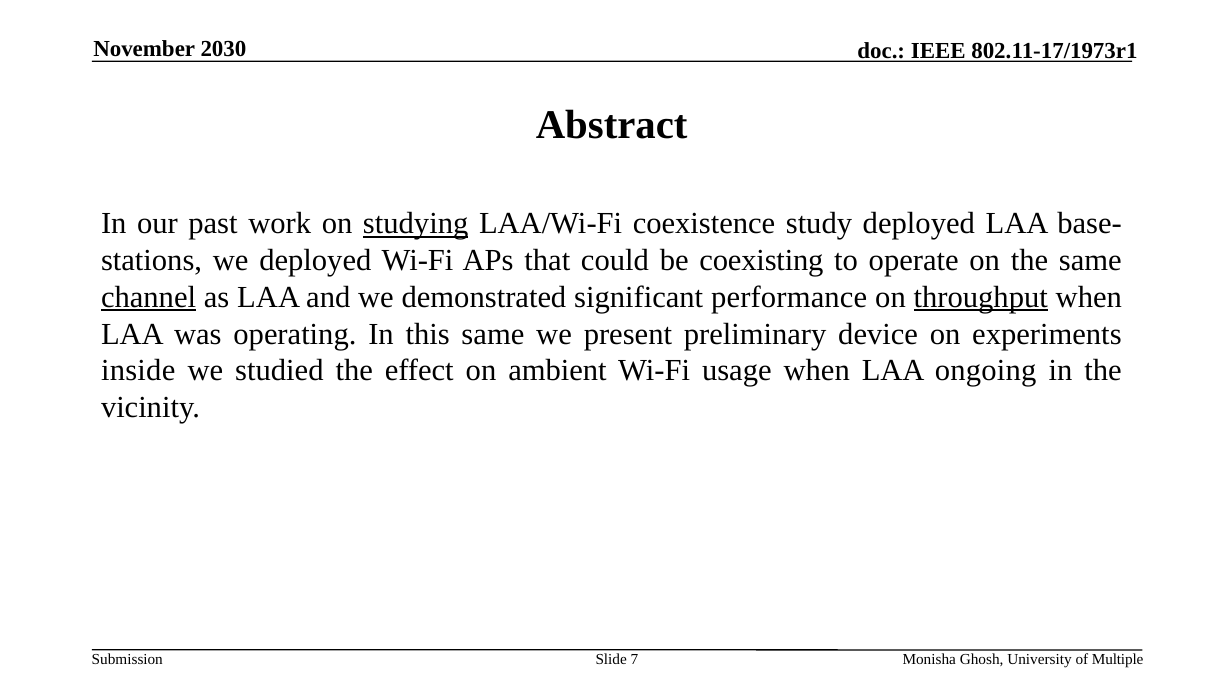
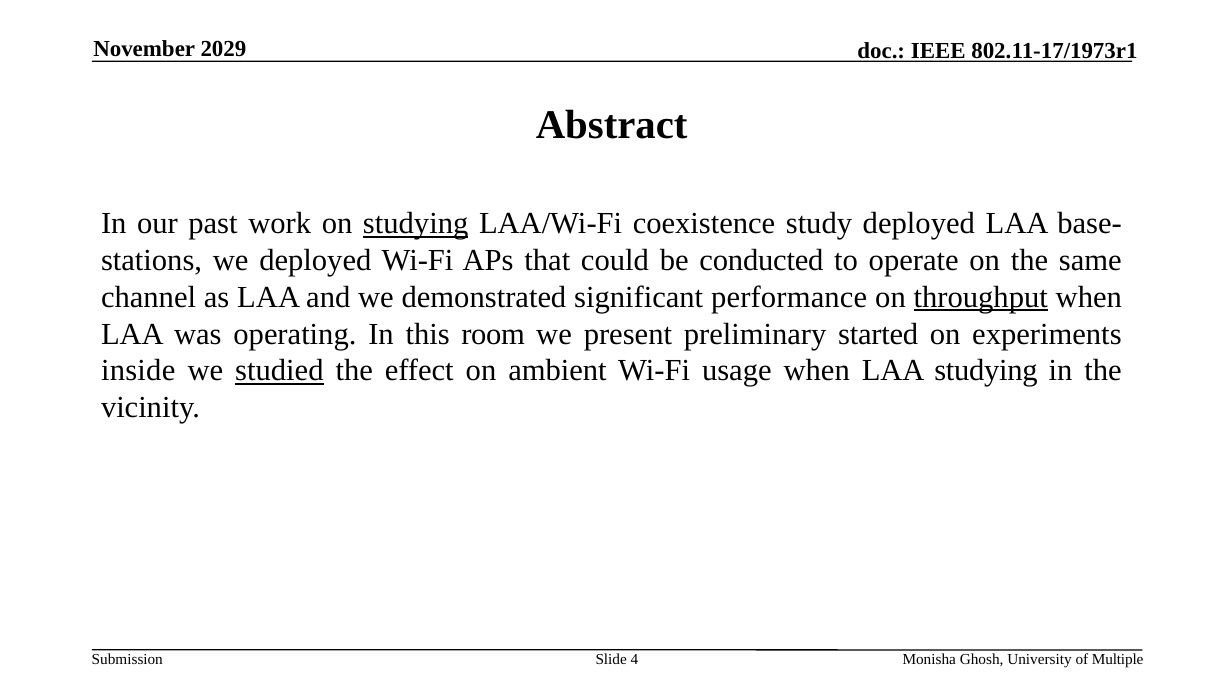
2030: 2030 -> 2029 (223, 49)
coexisting: coexisting -> conducted (762, 261)
channel underline: present -> none (149, 297)
this same: same -> room (493, 334)
device: device -> started (878, 334)
studied underline: none -> present (279, 371)
LAA ongoing: ongoing -> studying (986, 371)
7: 7 -> 4 (635, 660)
